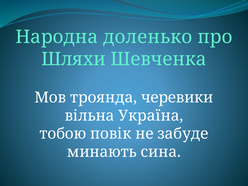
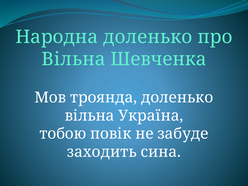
Шляхи: Шляхи -> Вільна (73, 59)
троянда черевики: черевики -> доленько (177, 97)
минають: минають -> заходить (102, 152)
